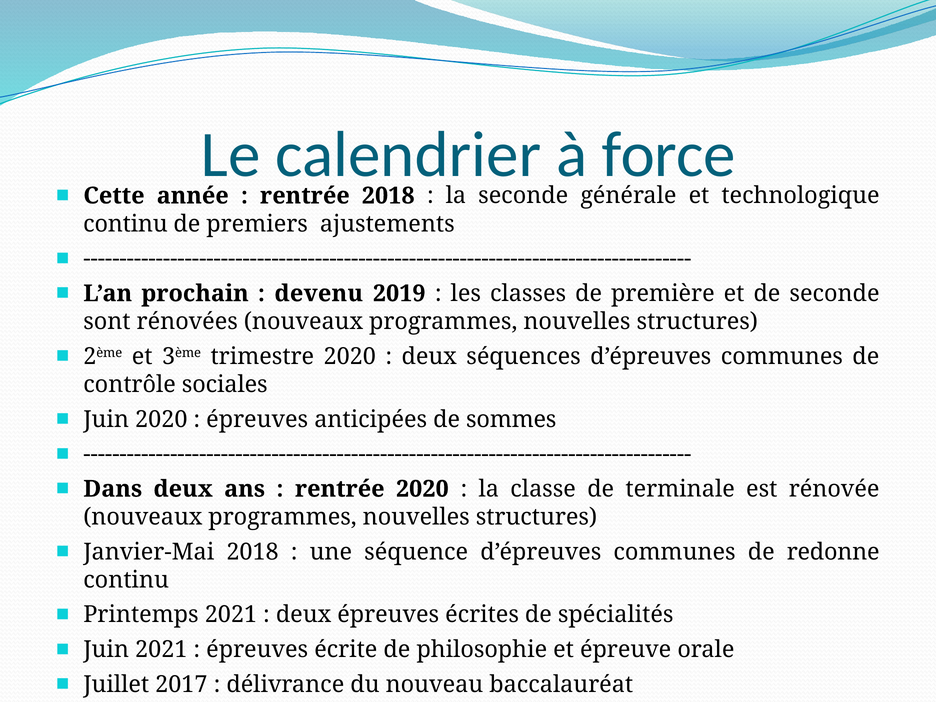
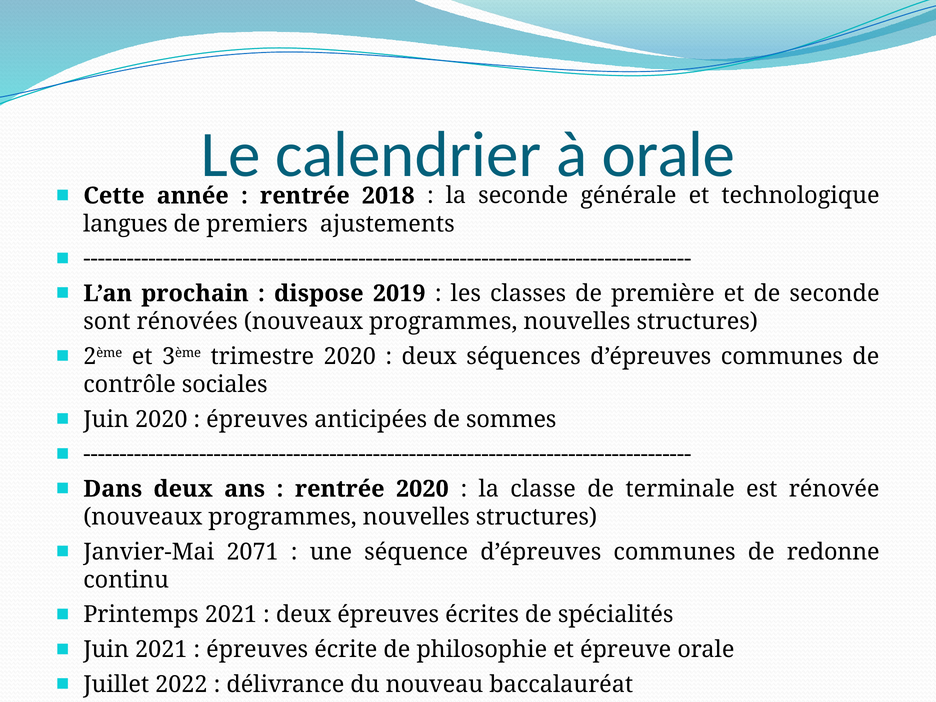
à force: force -> orale (668, 155)
continu: continu -> langues (125, 224)
devenu: devenu -> dispose (319, 293)
Janvier-Mai 2018: 2018 -> 2071 (253, 552)
2017: 2017 -> 2022 (181, 684)
